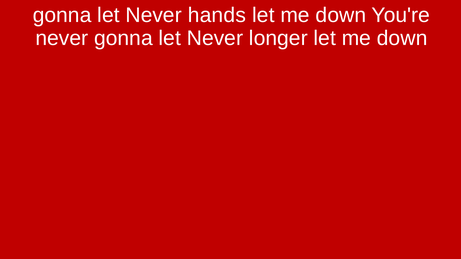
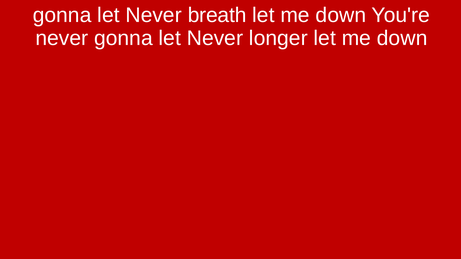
hands: hands -> breath (217, 15)
